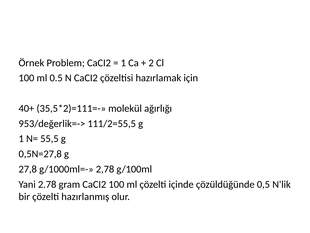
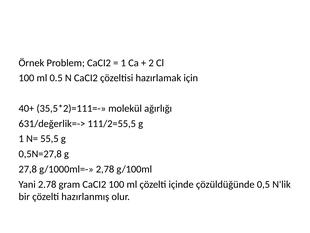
953/değerlik=->: 953/değerlik=-> -> 631/değerlik=-> (52, 123)
